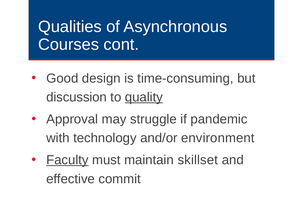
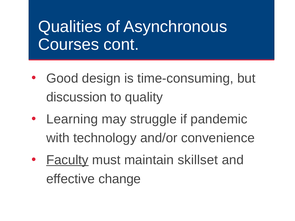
quality underline: present -> none (144, 97)
Approval: Approval -> Learning (72, 119)
environment: environment -> convenience (218, 138)
commit: commit -> change (120, 179)
